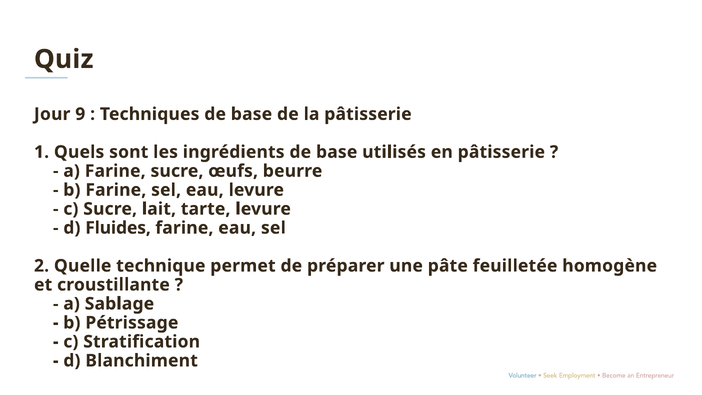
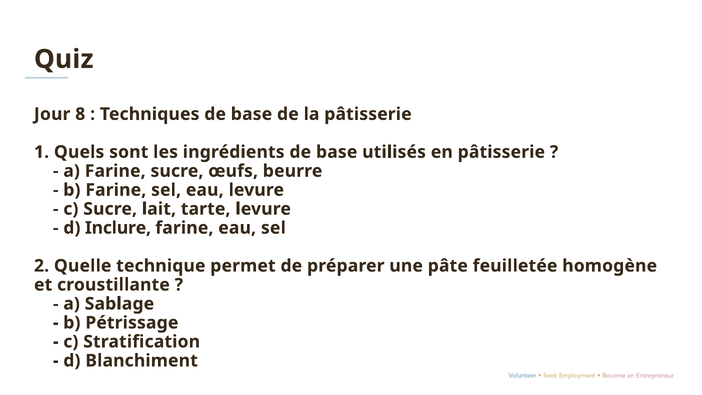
9: 9 -> 8 (80, 114)
Fluides: Fluides -> Inclure (118, 228)
